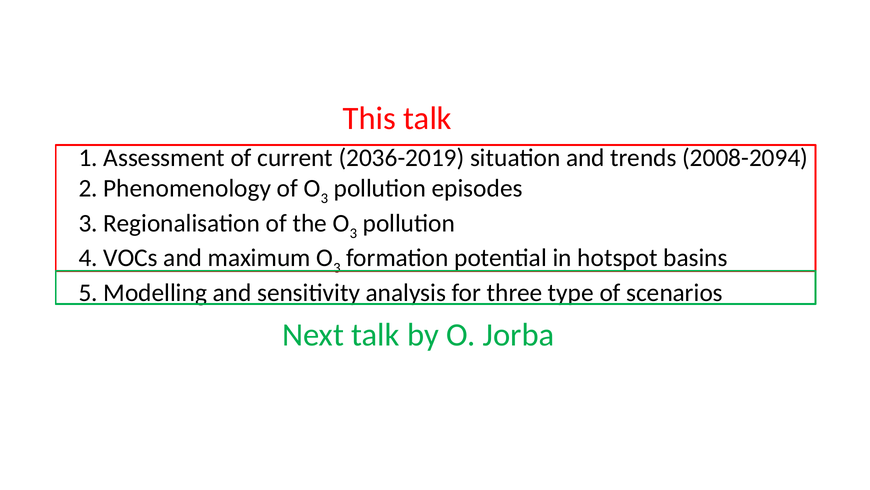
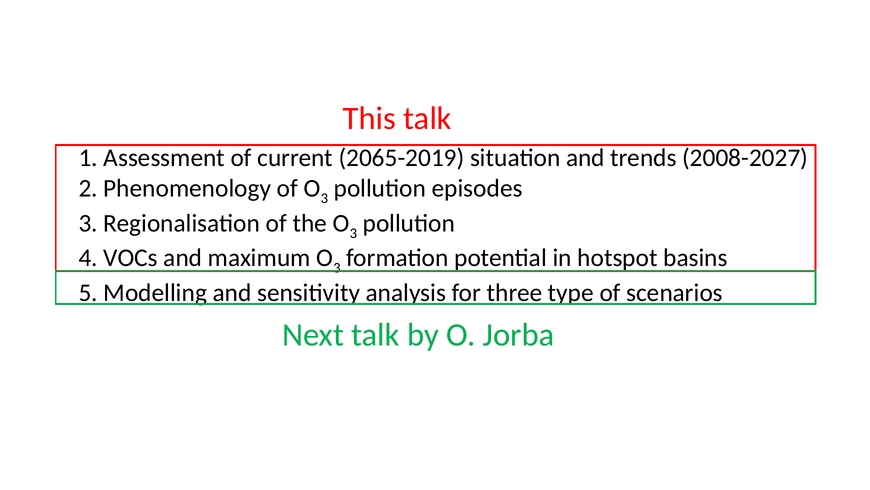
2036-2019: 2036-2019 -> 2065-2019 (401, 158)
2008-2094: 2008-2094 -> 2008-2027 (745, 158)
